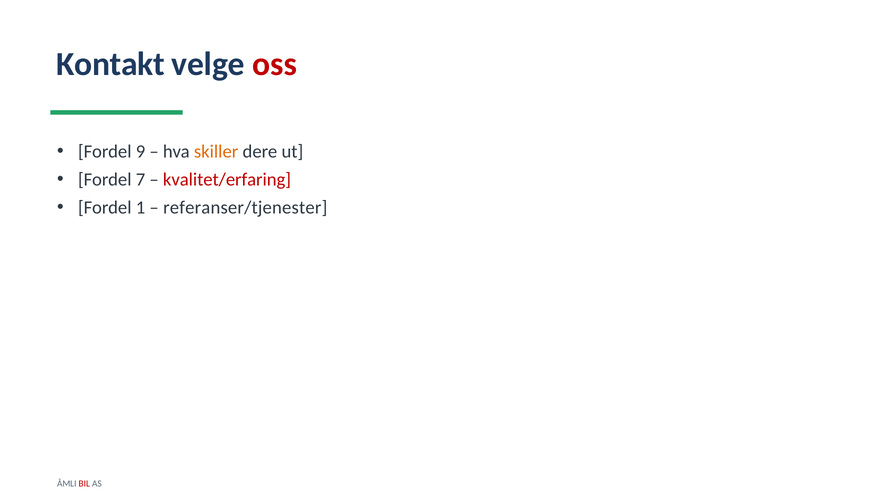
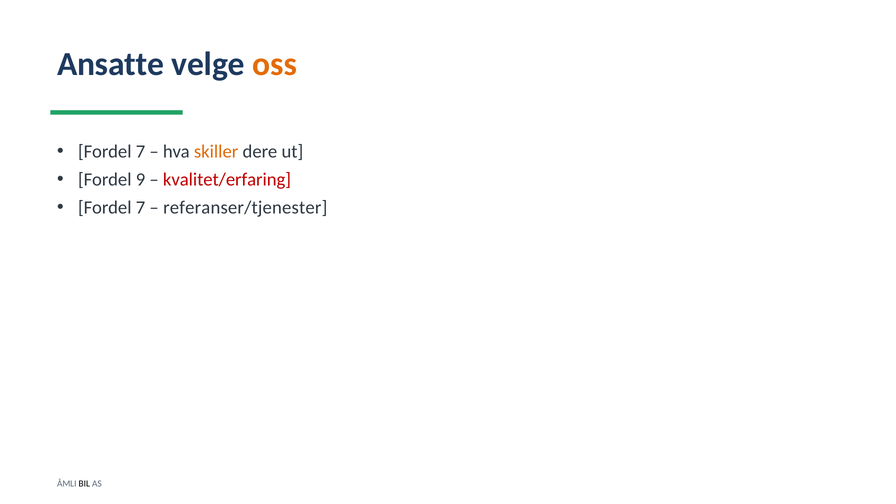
Kontakt: Kontakt -> Ansatte (111, 64)
oss colour: red -> orange (275, 64)
9: 9 -> 7 (141, 152)
7: 7 -> 9 (141, 180)
1: 1 -> 7 (141, 208)
BIL colour: red -> black (84, 484)
